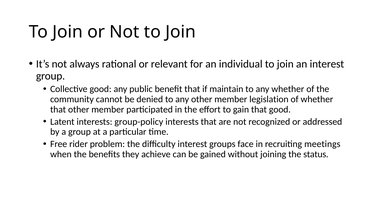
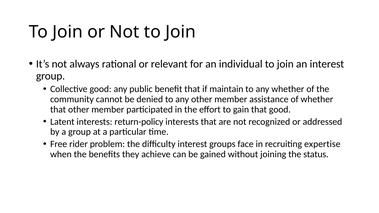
legislation: legislation -> assistance (269, 99)
group-policy: group-policy -> return-policy (139, 122)
meetings: meetings -> expertise (322, 144)
